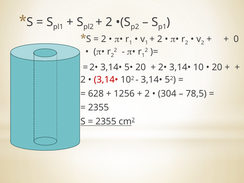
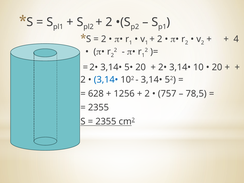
0: 0 -> 4 (236, 39)
3,14• colour: red -> blue (106, 80)
304: 304 -> 757 (167, 94)
